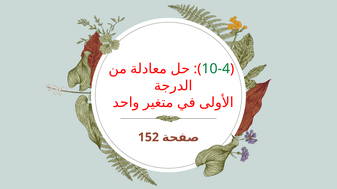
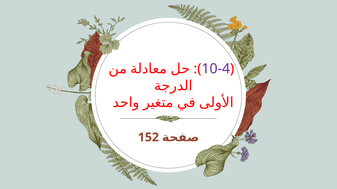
10-4 colour: green -> purple (216, 69)
